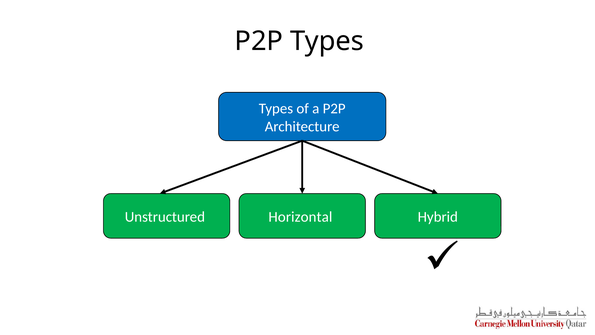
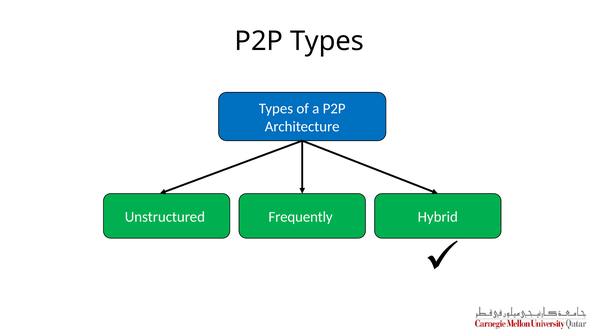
Horizontal: Horizontal -> Frequently (301, 217)
